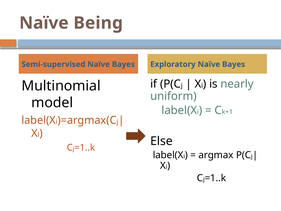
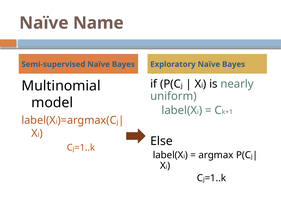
Being: Being -> Name (98, 23)
